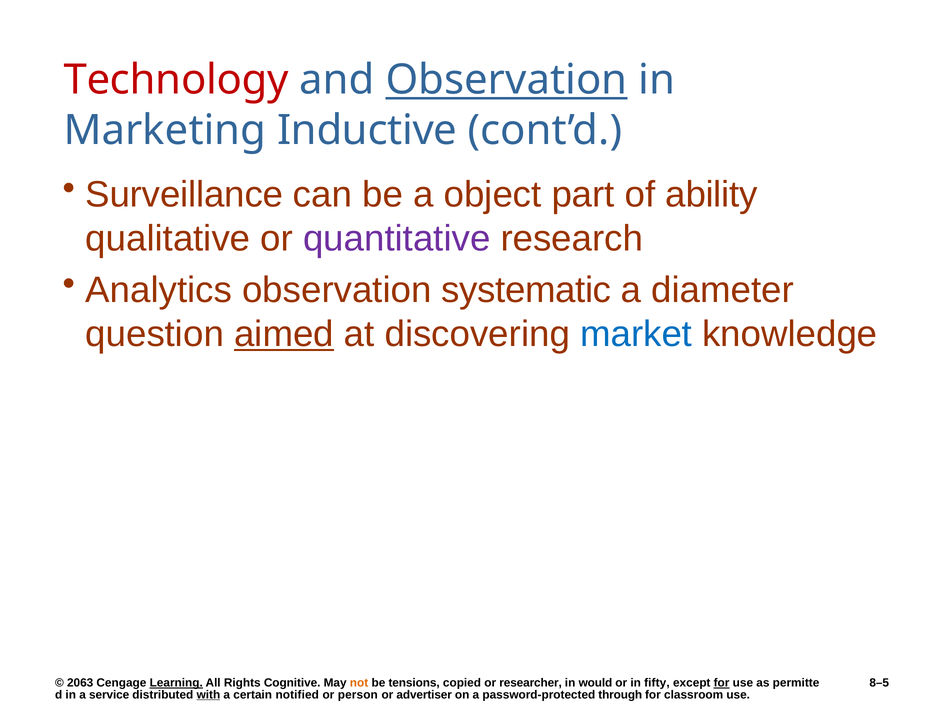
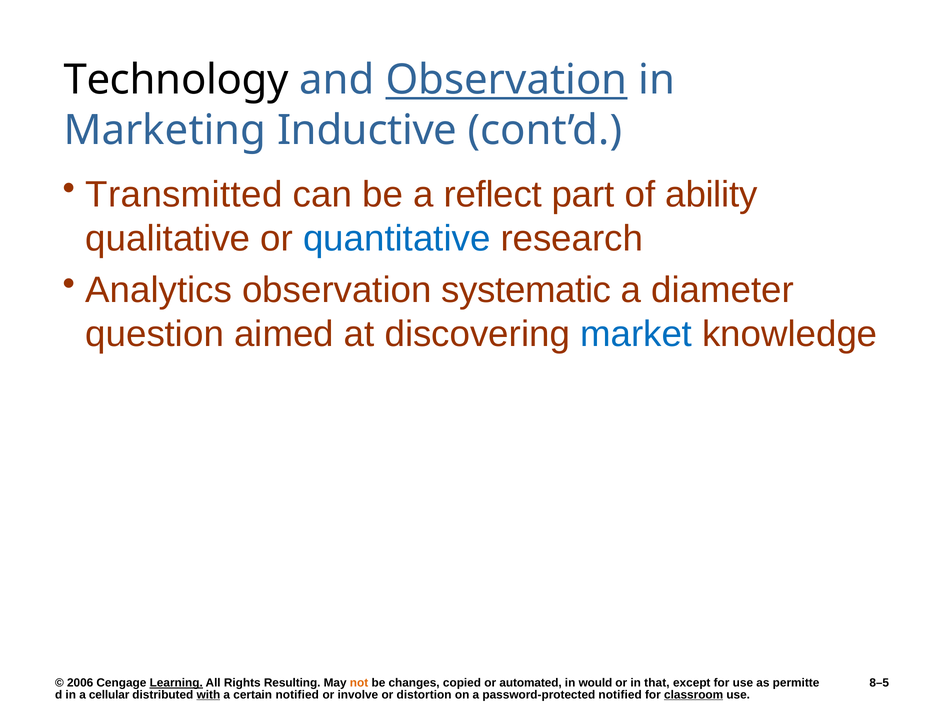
Technology colour: red -> black (176, 80)
Surveillance: Surveillance -> Transmitted (184, 195)
object: object -> reflect (493, 195)
quantitative colour: purple -> blue (397, 239)
aimed underline: present -> none (284, 334)
2063: 2063 -> 2006 (80, 683)
Cognitive: Cognitive -> Resulting (292, 683)
tensions: tensions -> changes (414, 683)
researcher: researcher -> automated (531, 683)
fifty: fifty -> that (657, 683)
for underline: present -> none (722, 683)
service: service -> cellular (109, 695)
person: person -> involve (358, 695)
advertiser: advertiser -> distortion (424, 695)
password-protected through: through -> notified (620, 695)
classroom underline: none -> present (694, 695)
